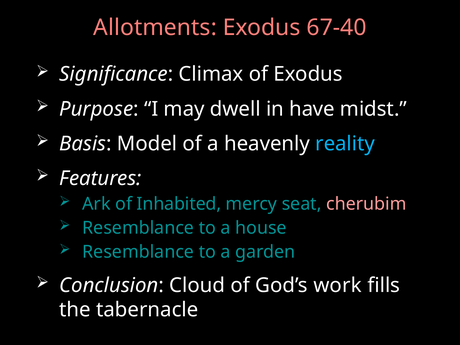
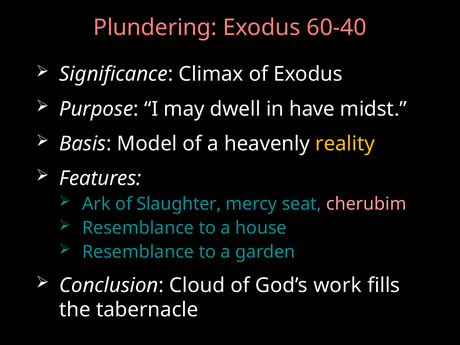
Allotments: Allotments -> Plundering (155, 28)
67-40: 67-40 -> 60-40 (337, 28)
reality colour: light blue -> yellow (345, 144)
Inhabited: Inhabited -> Slaughter (179, 204)
